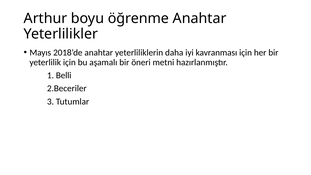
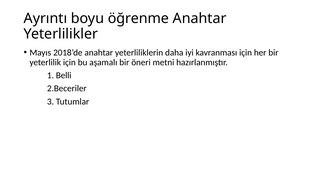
Arthur: Arthur -> Ayrıntı (45, 18)
